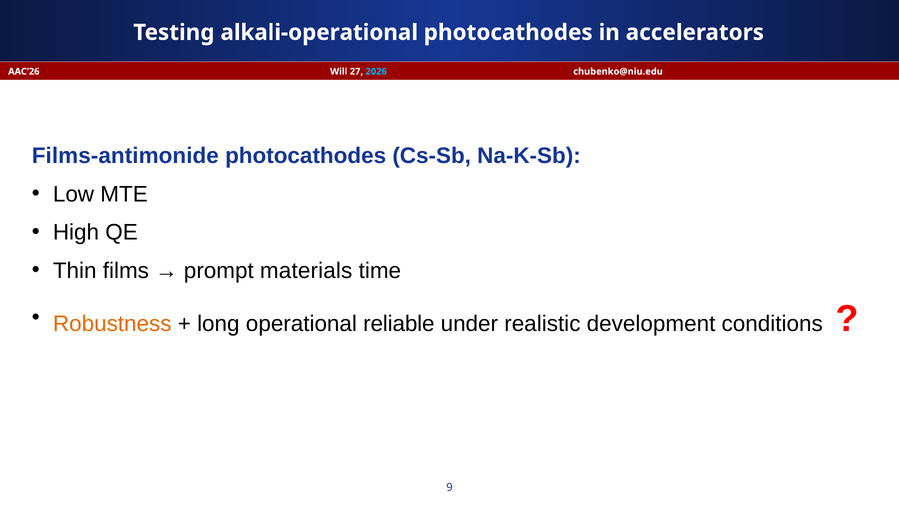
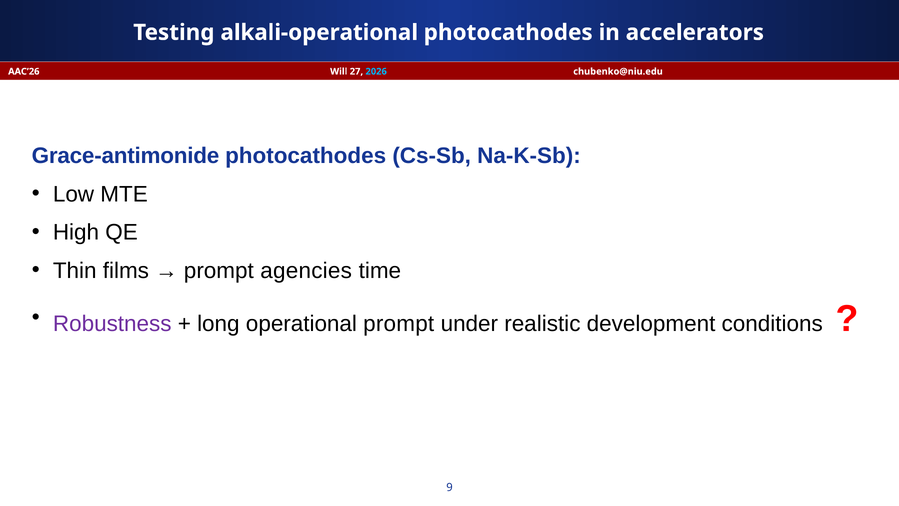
Films-antimonide: Films-antimonide -> Grace-antimonide (125, 156)
materials: materials -> agencies (306, 271)
Robustness colour: orange -> purple (112, 324)
operational reliable: reliable -> prompt (399, 324)
